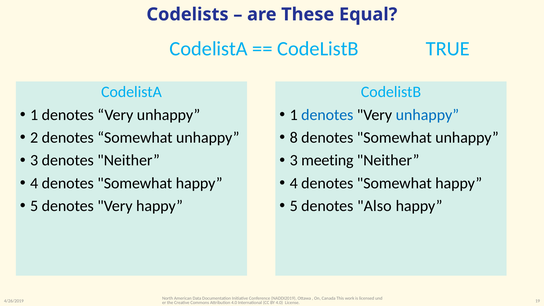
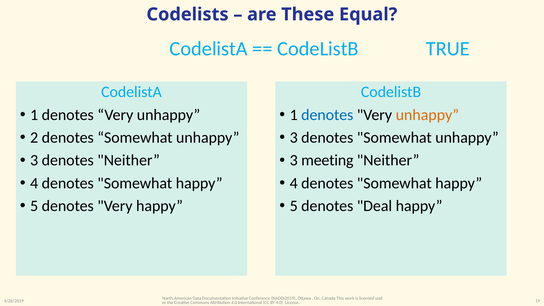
unhappy colour: blue -> orange (427, 115)
8: 8 -> 3 (294, 138)
Also: Also -> Deal (374, 206)
